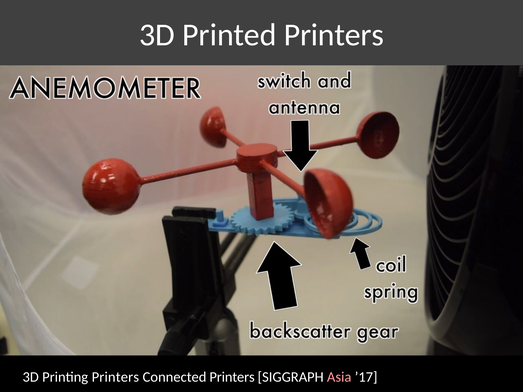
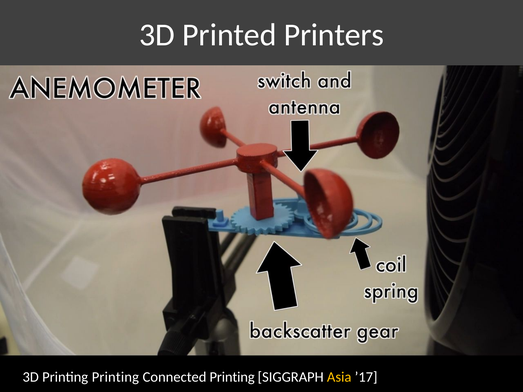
Printing Printers: Printers -> Printing (115, 377)
Connected Printers: Printers -> Printing (232, 377)
Asia colour: pink -> yellow (339, 377)
